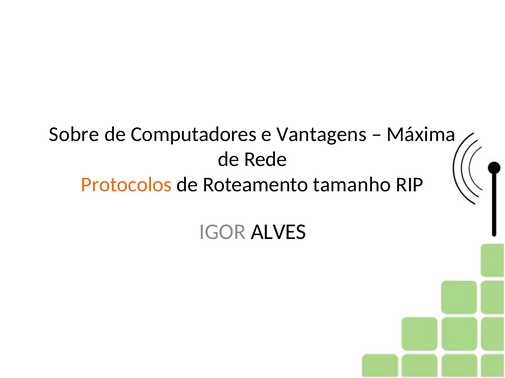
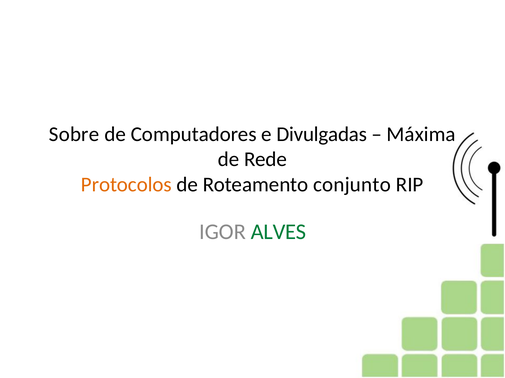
Vantagens: Vantagens -> Divulgadas (322, 134)
tamanho: tamanho -> conjunto (352, 185)
ALVES colour: black -> green (278, 232)
